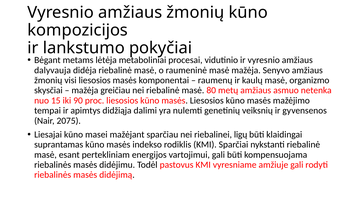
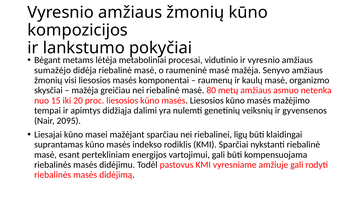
dalyvauja: dalyvauja -> sumažėjo (53, 70)
90: 90 -> 20 (78, 101)
2075: 2075 -> 2095 (69, 121)
